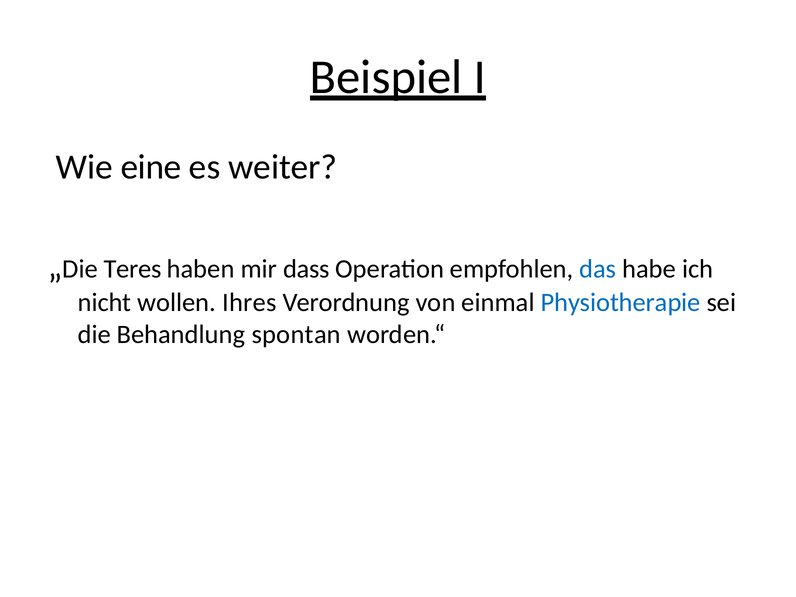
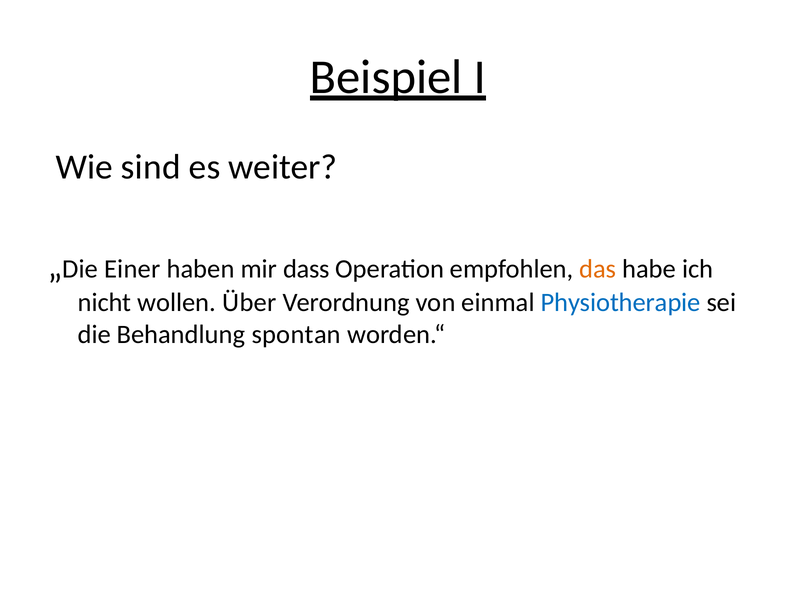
eine: eine -> sind (151, 167)
Teres: Teres -> Einer (132, 269)
das colour: blue -> orange (598, 269)
Ihres: Ihres -> Über (249, 303)
